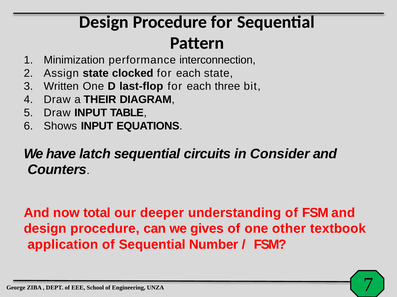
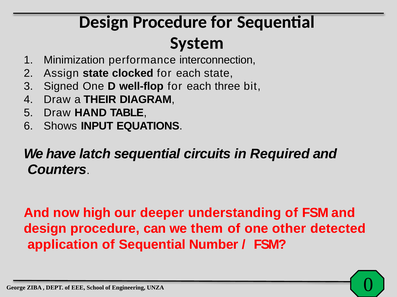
Pattern: Pattern -> System (197, 43)
Written: Written -> Signed (61, 87)
last-flop: last-flop -> well-flop (141, 87)
Draw INPUT: INPUT -> HAND (91, 113)
Consider: Consider -> Required (280, 154)
total: total -> high (97, 213)
gives: gives -> them (207, 229)
textbook: textbook -> detected (338, 229)
7: 7 -> 0 (368, 285)
